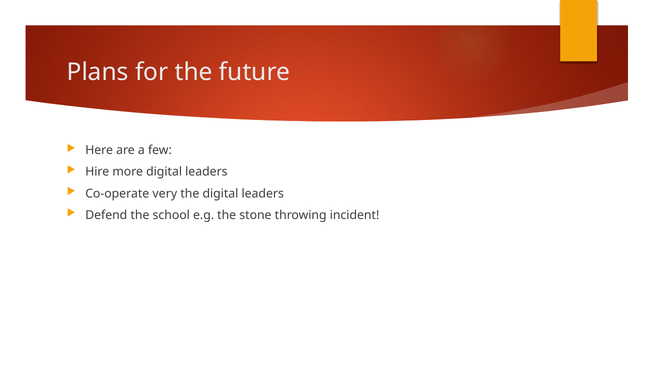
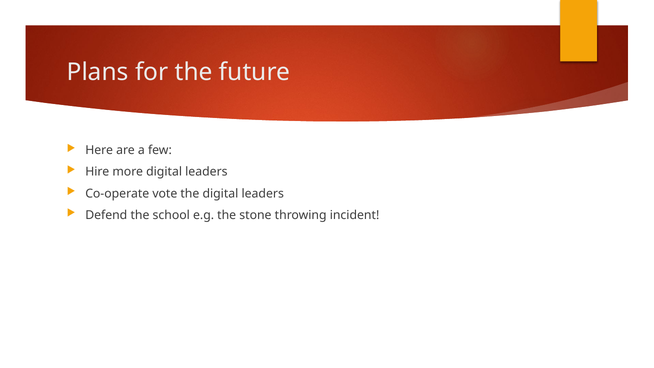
very: very -> vote (165, 193)
